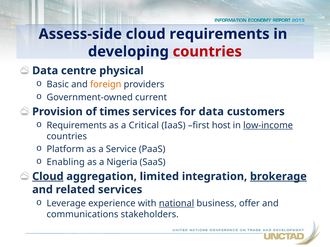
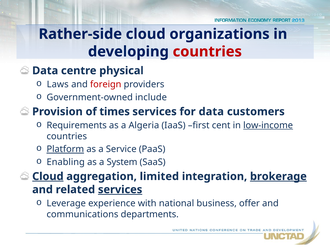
Assess-side: Assess-side -> Rather-side (80, 34)
cloud requirements: requirements -> organizations (220, 34)
Basic: Basic -> Laws (58, 85)
foreign colour: orange -> red (106, 85)
current: current -> include (151, 97)
Critical: Critical -> Algeria (144, 126)
host: host -> cent (221, 126)
Platform underline: none -> present (65, 150)
Nigeria: Nigeria -> System (122, 162)
services underline: none -> present (120, 190)
national underline: present -> none (176, 204)
stakeholders: stakeholders -> departments (150, 215)
